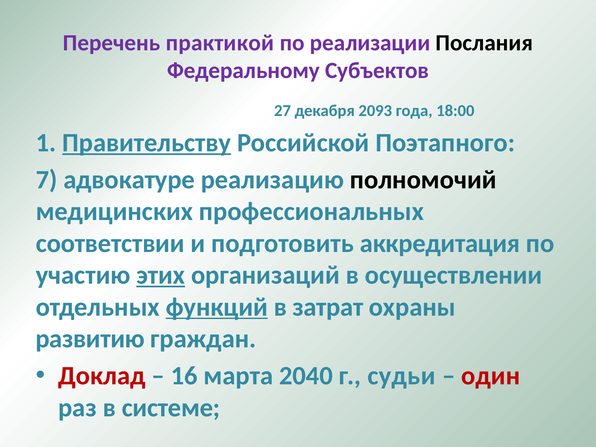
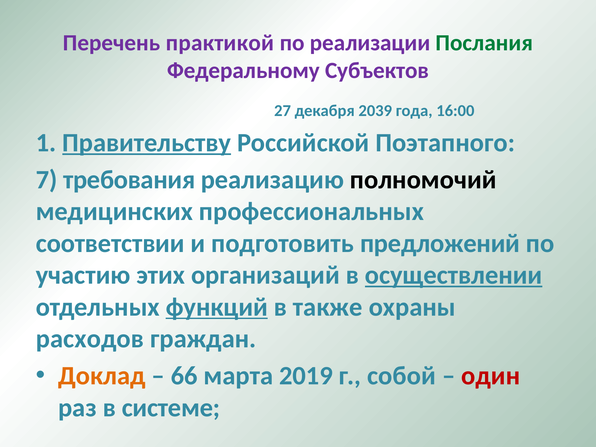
Послания colour: black -> green (484, 43)
2093: 2093 -> 2039 (375, 111)
18:00: 18:00 -> 16:00 (455, 111)
адвокатуре: адвокатуре -> требования (129, 180)
аккредитация: аккредитация -> предложений (440, 243)
этих underline: present -> none (161, 275)
осуществлении underline: none -> present (454, 275)
затрат: затрат -> также (328, 307)
развитию: развитию -> расходов (90, 339)
Доклад colour: red -> orange (102, 376)
16: 16 -> 66 (184, 376)
2040: 2040 -> 2019 (306, 376)
судьи: судьи -> собой (402, 376)
